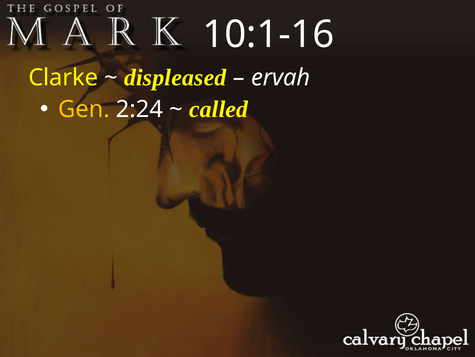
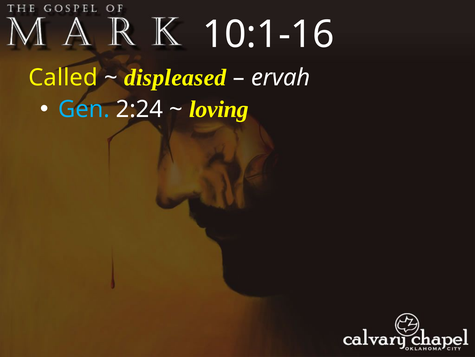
Clarke: Clarke -> Called (63, 78)
Gen colour: yellow -> light blue (84, 109)
called: called -> loving (219, 109)
